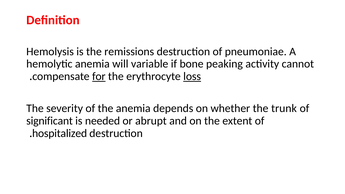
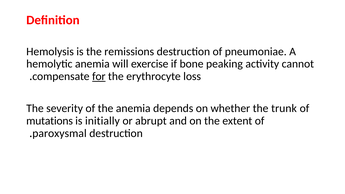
variable: variable -> exercise (150, 64)
loss underline: present -> none (192, 76)
significant: significant -> mutations (50, 121)
needed: needed -> initially (102, 121)
hospitalized: hospitalized -> paroxysmal (59, 133)
